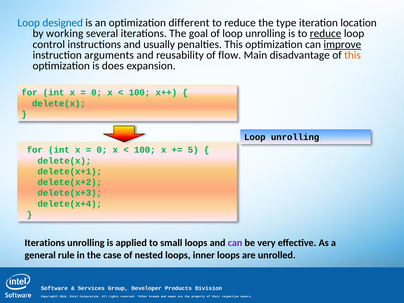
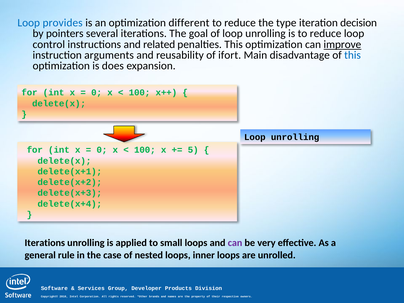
designed: designed -> provides (63, 23)
location: location -> decision (359, 23)
working: working -> pointers (65, 34)
reduce underline: present -> none (326, 34)
usually: usually -> related (159, 44)
flow: flow -> ifort (230, 55)
this colour: orange -> blue (353, 55)
